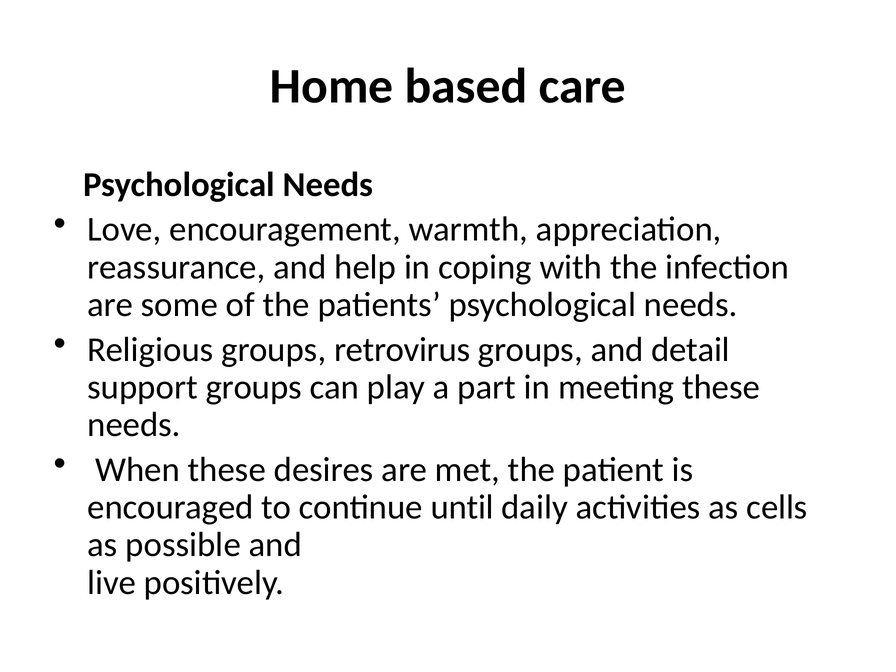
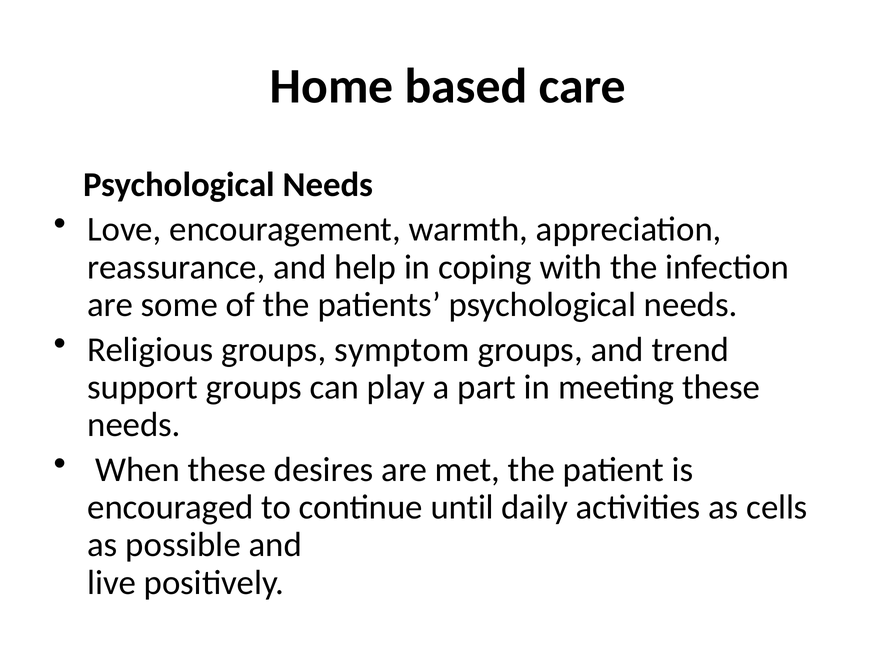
retrovirus: retrovirus -> symptom (402, 350)
detail: detail -> trend (690, 350)
